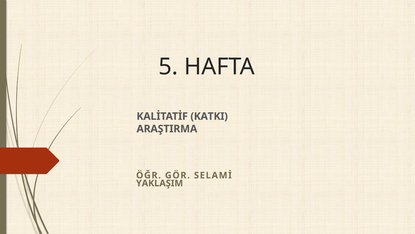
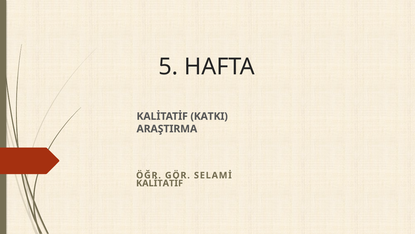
YAKLAŞIM: YAKLAŞIM -> KALİTATİF (160, 183)
